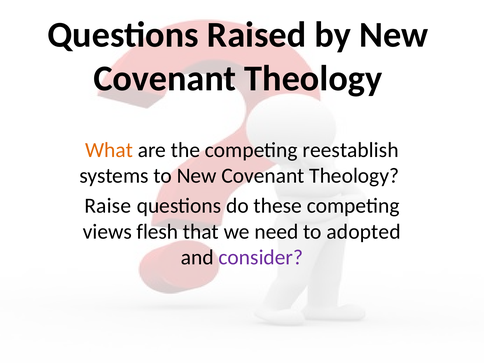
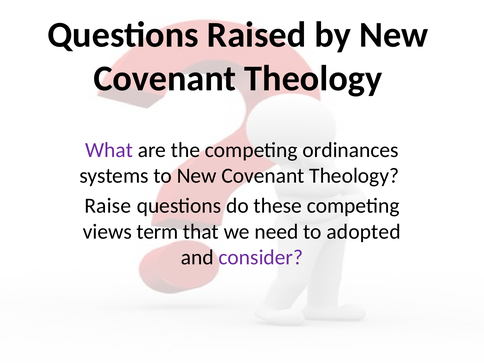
What colour: orange -> purple (109, 150)
reestablish: reestablish -> ordinances (351, 150)
flesh: flesh -> term (157, 232)
